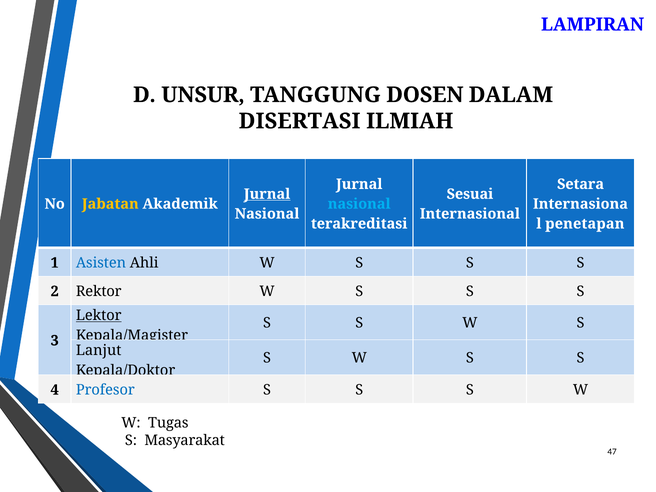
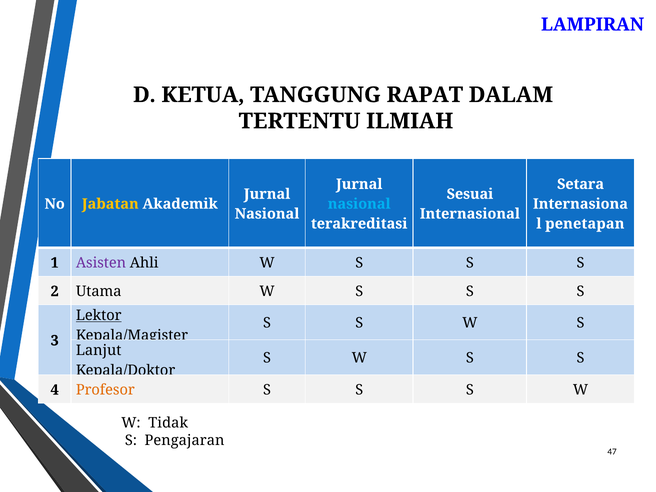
UNSUR: UNSUR -> KETUA (203, 95)
DOSEN: DOSEN -> RAPAT (425, 95)
DISERTASI: DISERTASI -> TERTENTU (300, 121)
Jurnal underline: present -> none (267, 194)
Asisten colour: blue -> purple (101, 263)
Rektor: Rektor -> Utama (99, 291)
Profesor colour: blue -> orange (105, 390)
Tugas: Tugas -> Tidak (168, 423)
Masyarakat: Masyarakat -> Pengajaran (184, 440)
